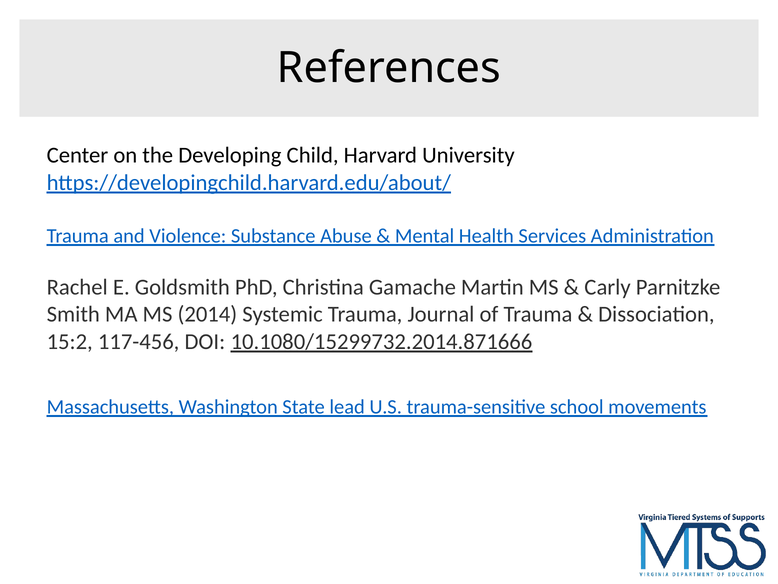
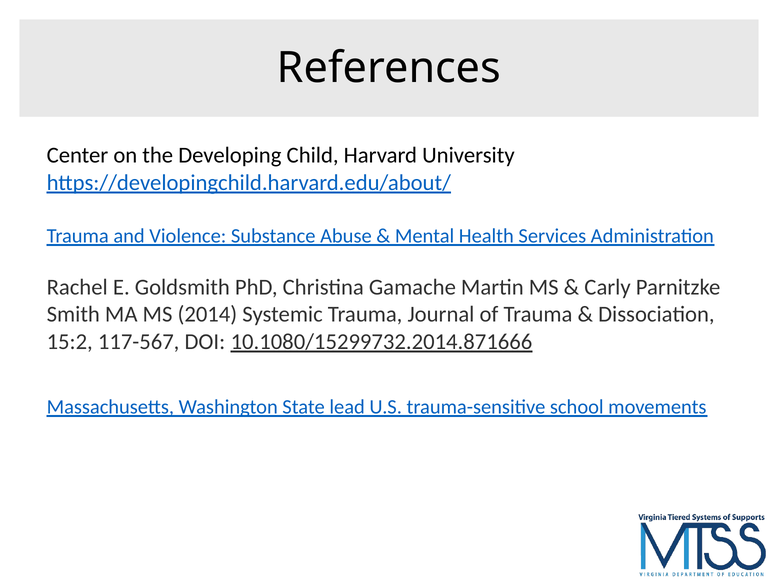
117-456: 117-456 -> 117-567 (139, 341)
